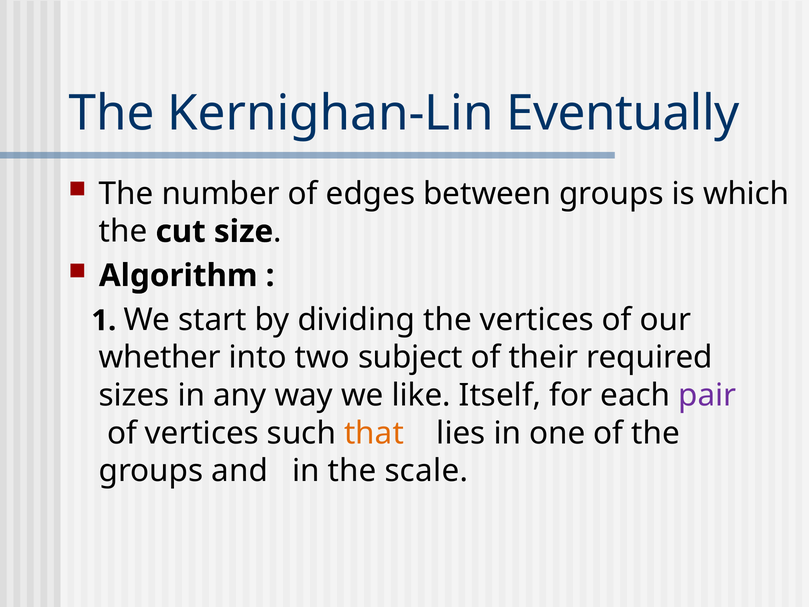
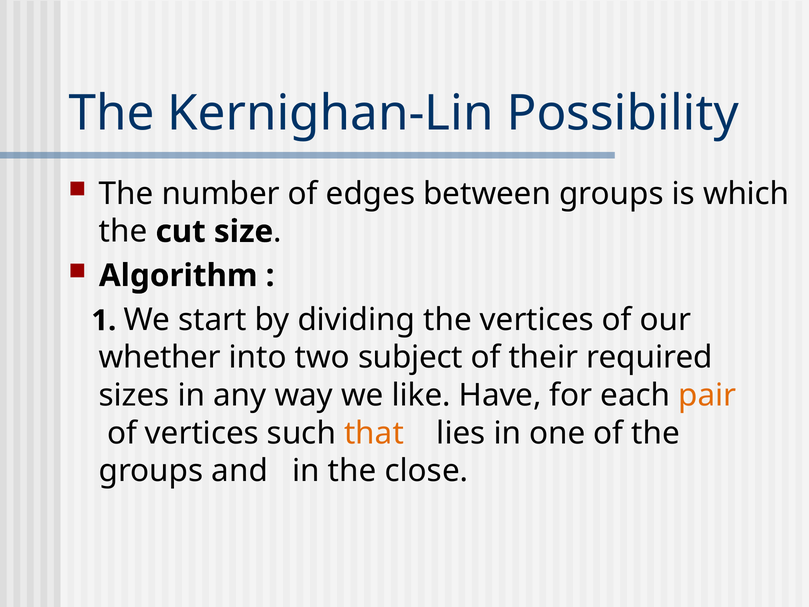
Eventually: Eventually -> Possibility (623, 113)
Itself: Itself -> Have (500, 395)
pair colour: purple -> orange (707, 395)
scale: scale -> close (426, 471)
